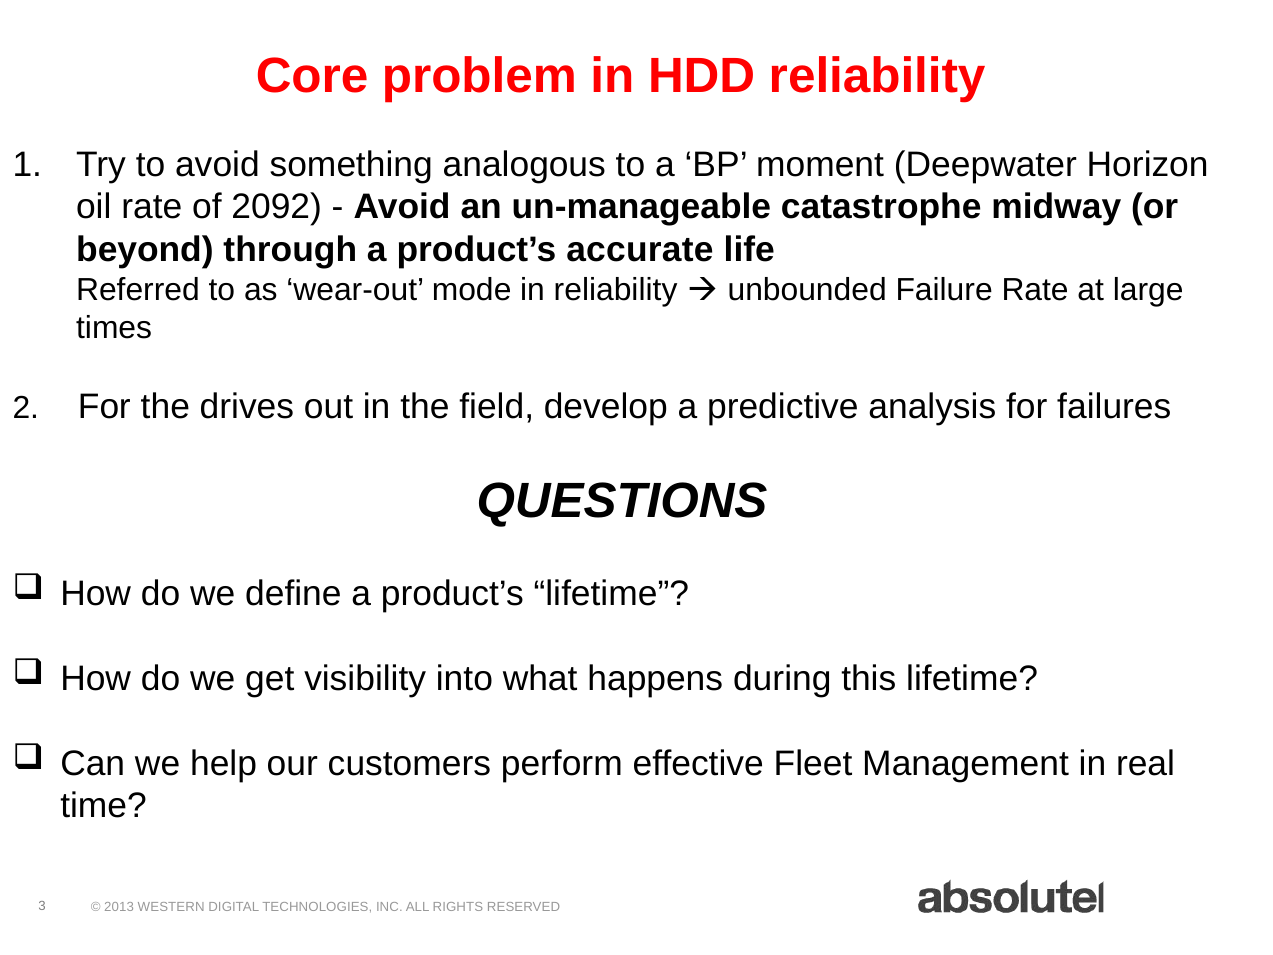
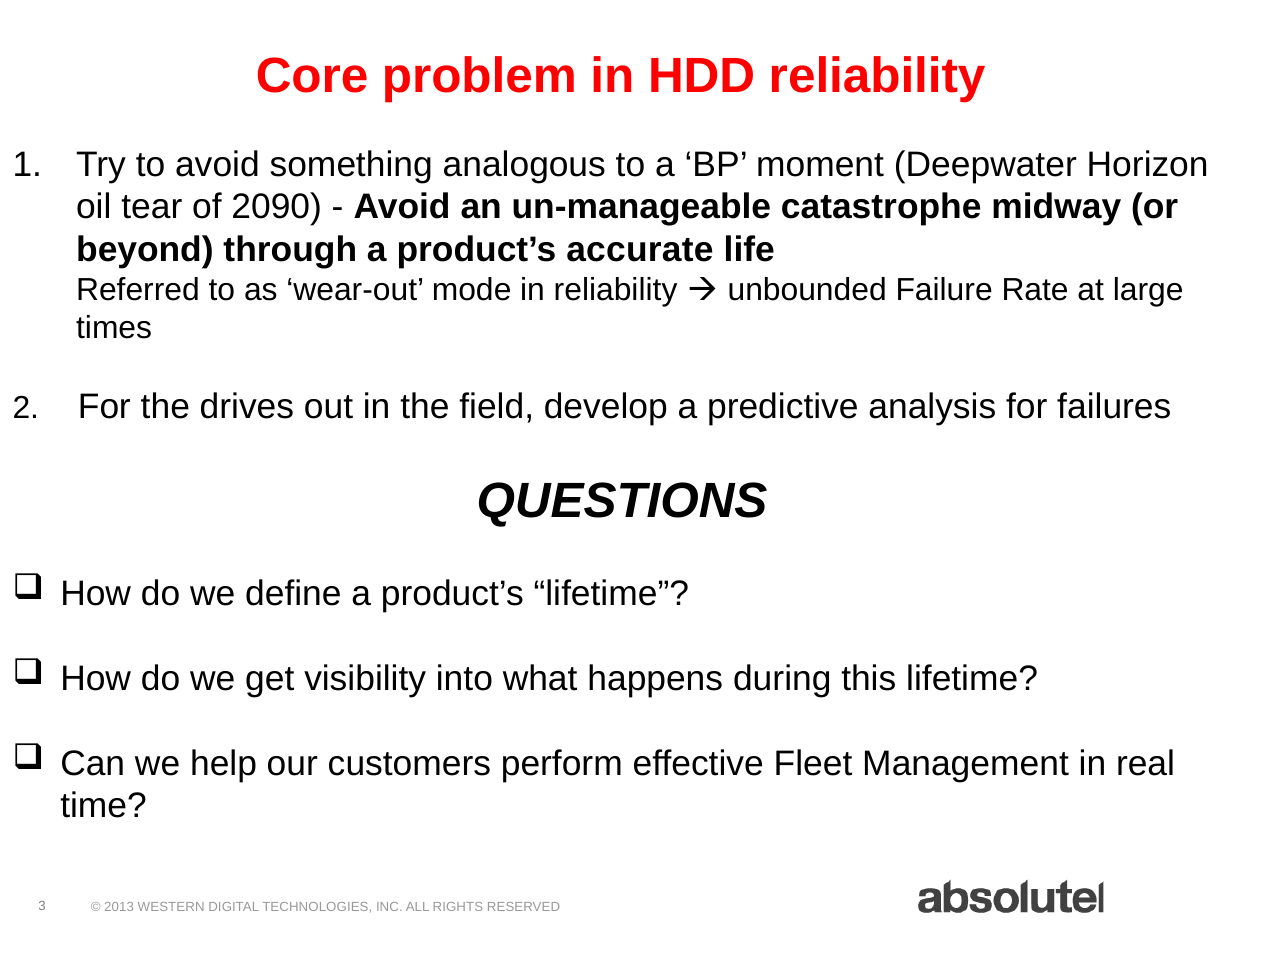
oil rate: rate -> tear (152, 207)
2092: 2092 -> 2090 (277, 207)
